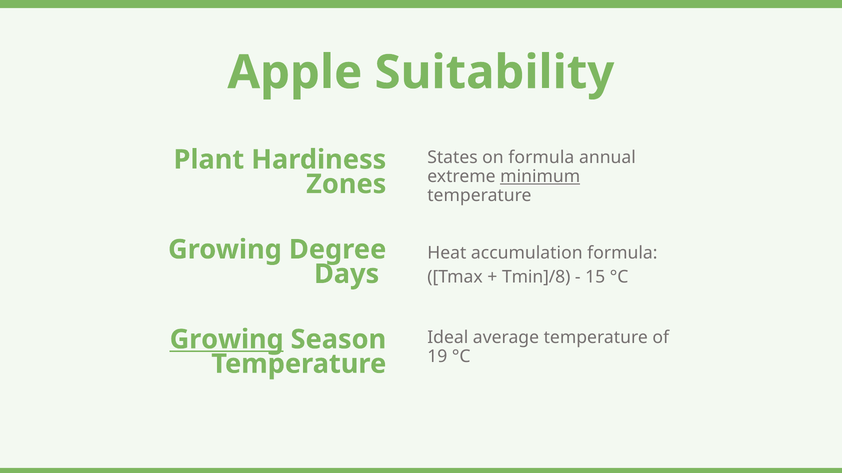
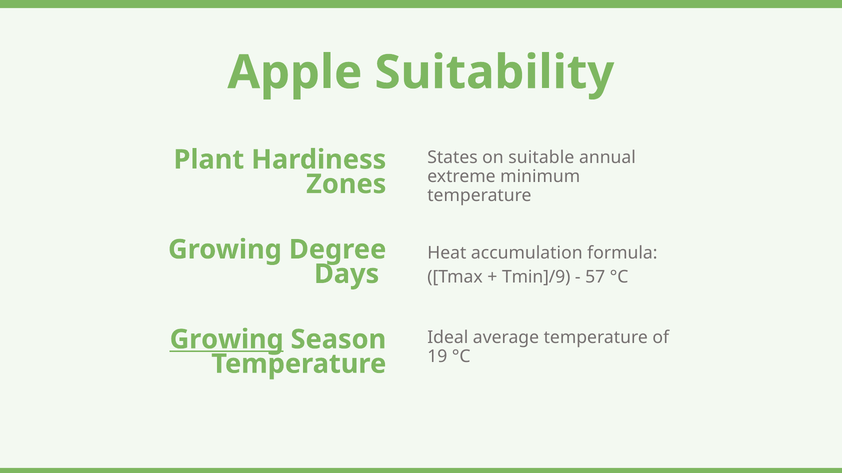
on formula: formula -> suitable (541, 158)
minimum underline: present -> none (540, 177)
Tmin]/8: Tmin]/8 -> Tmin]/9 (536, 278)
15: 15 -> 57 (595, 278)
